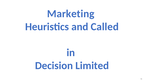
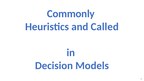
Marketing: Marketing -> Commonly (71, 14)
Limited: Limited -> Models (92, 66)
